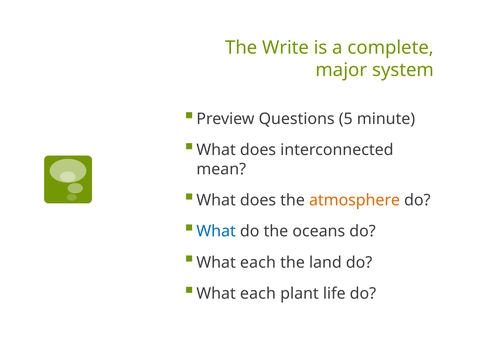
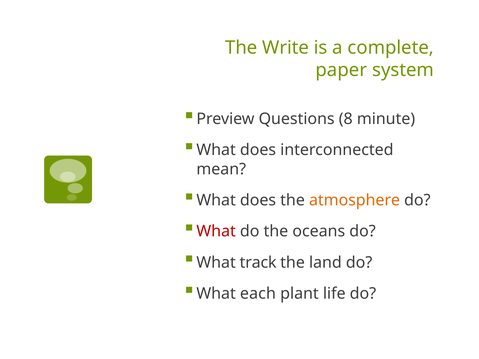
major: major -> paper (341, 70)
5: 5 -> 8 (346, 119)
What colour: blue -> red (216, 232)
each: each -> track (258, 263)
